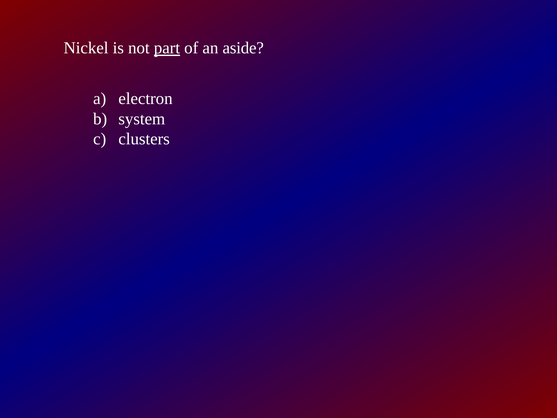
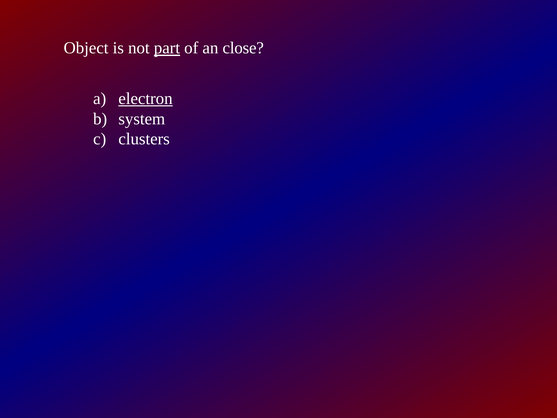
Nickel: Nickel -> Object (86, 48)
aside: aside -> close (243, 48)
electron underline: none -> present (145, 99)
